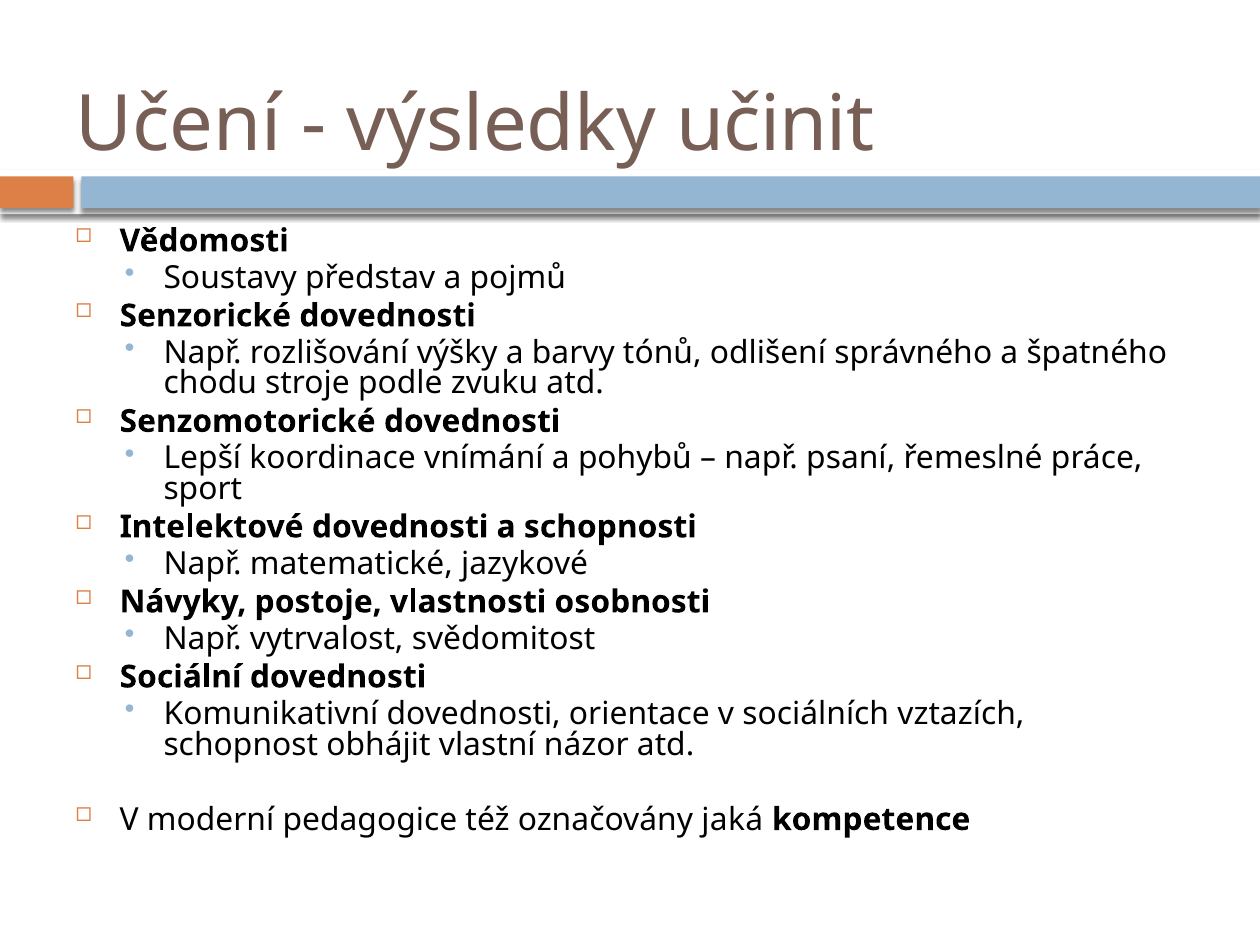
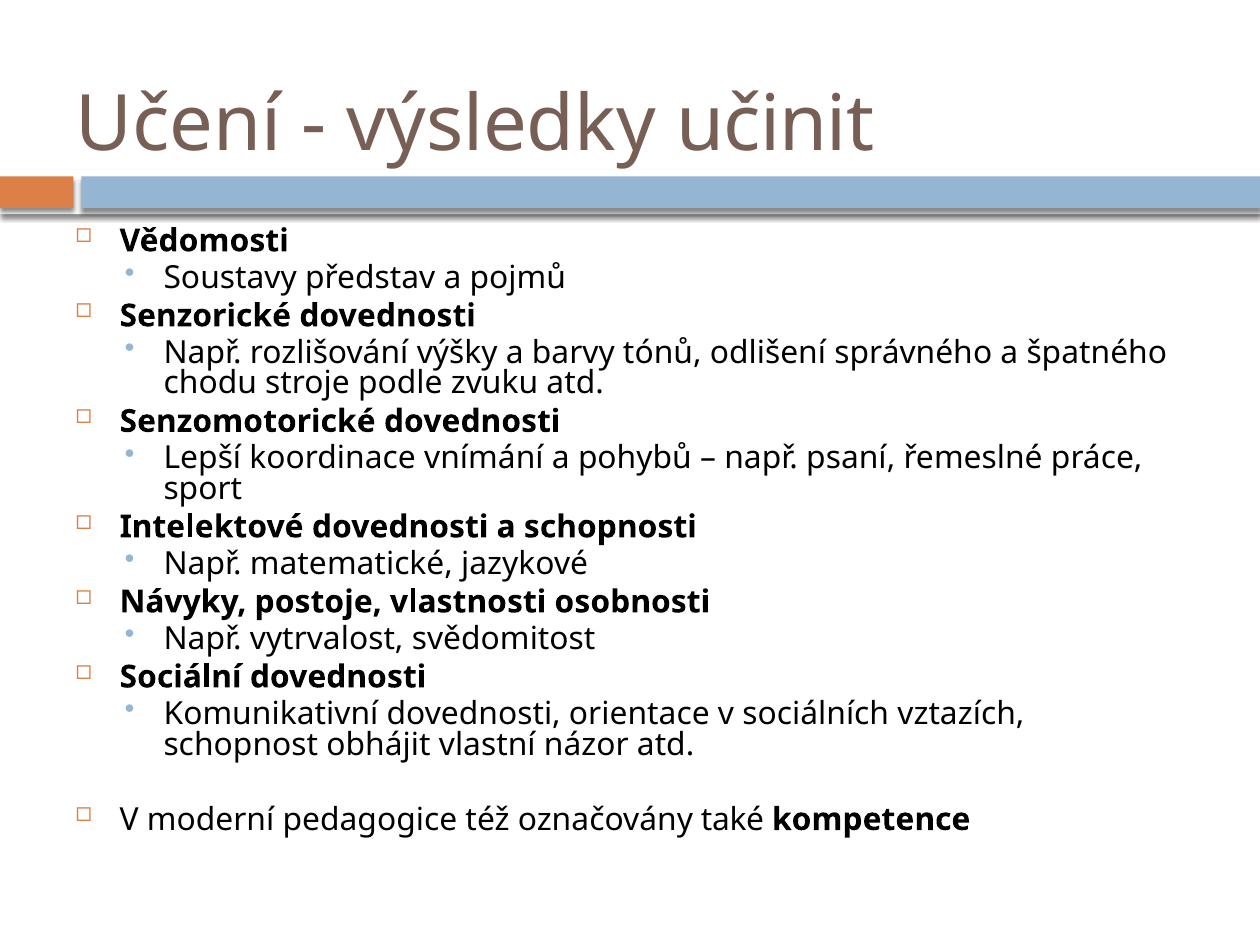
jaká: jaká -> také (733, 819)
